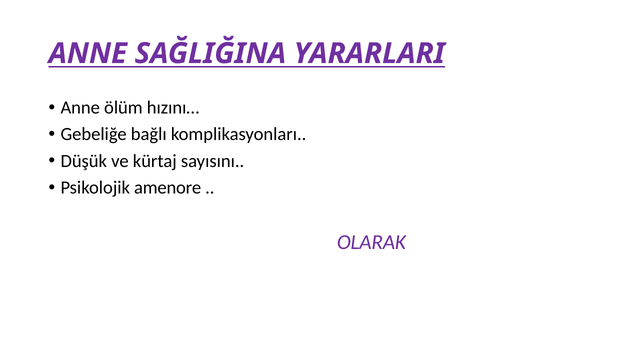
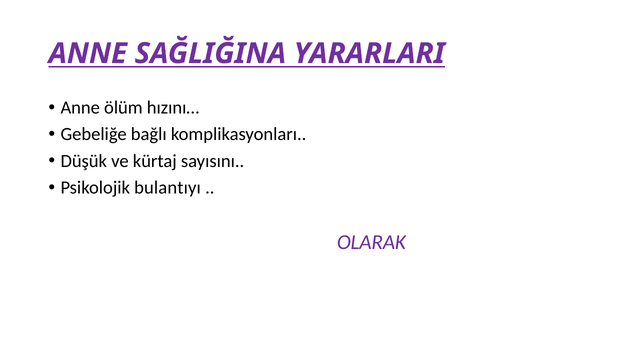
amenore: amenore -> bulantıyı (168, 188)
